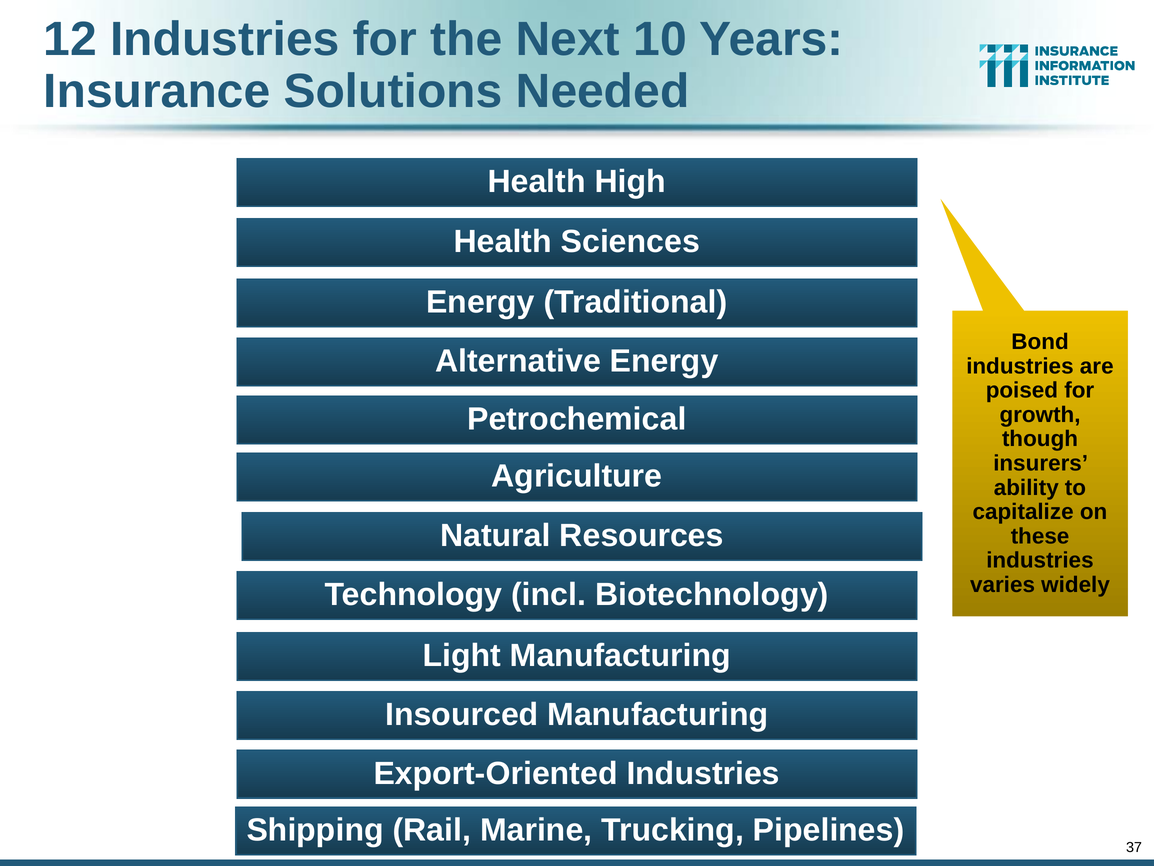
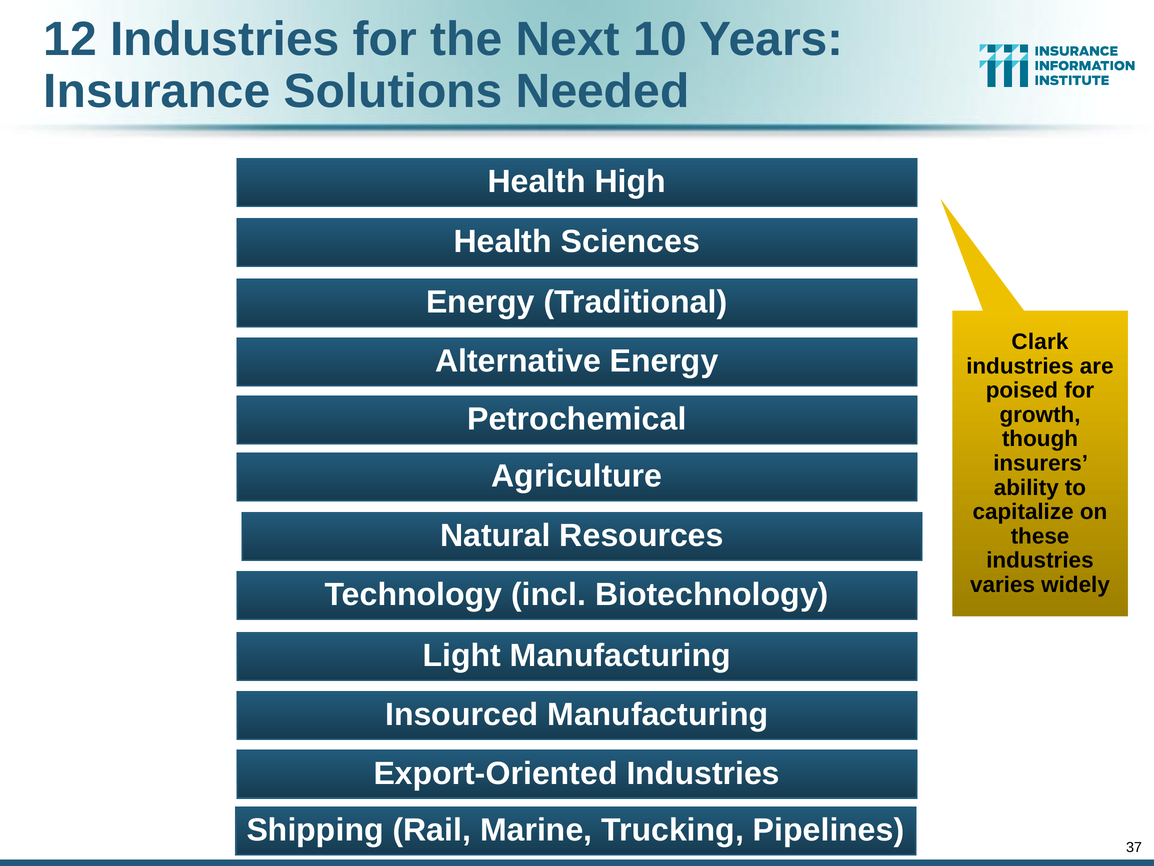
Bond: Bond -> Clark (1040, 342)
